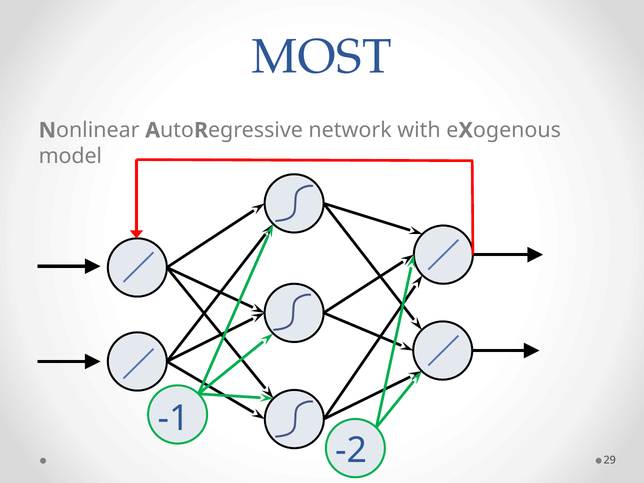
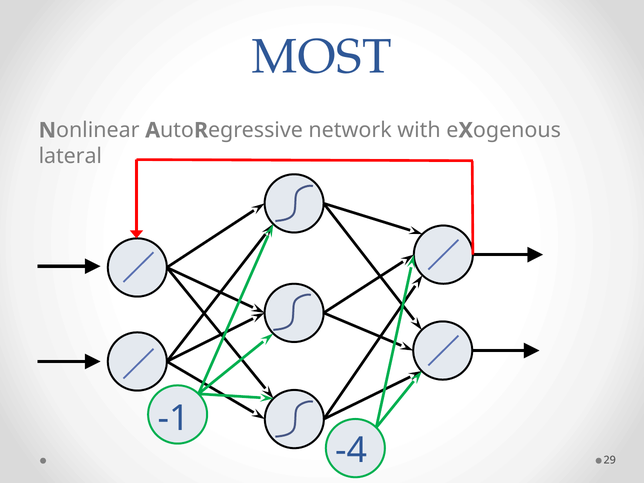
model: model -> lateral (70, 156)
-2: -2 -> -4 (351, 450)
